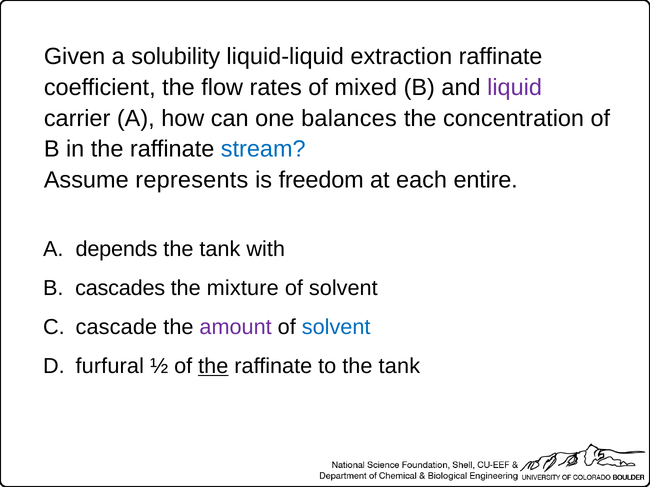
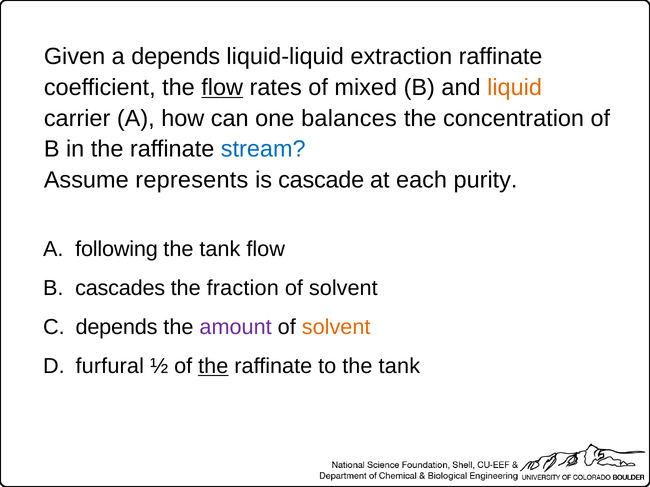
a solubility: solubility -> depends (176, 57)
flow underline: none -> present (222, 87)
liquid colour: purple -> orange (515, 87)
freedom: freedom -> cascade (321, 180)
entire: entire -> purity (486, 180)
depends: depends -> following (117, 250)
tank with: with -> flow (266, 250)
mixture: mixture -> fraction (243, 289)
cascade: cascade -> depends (117, 328)
solvent colour: blue -> orange (336, 328)
